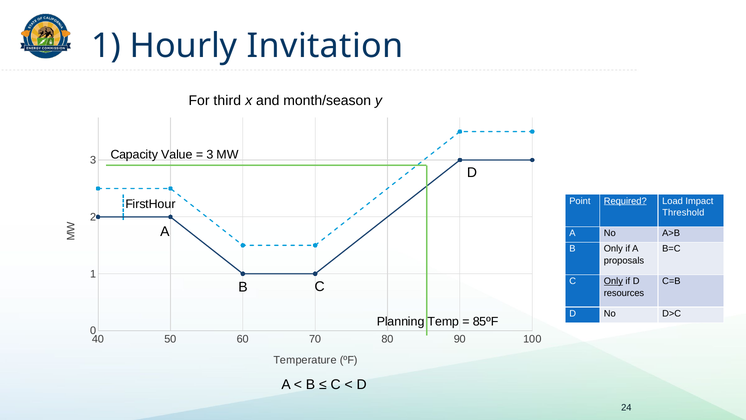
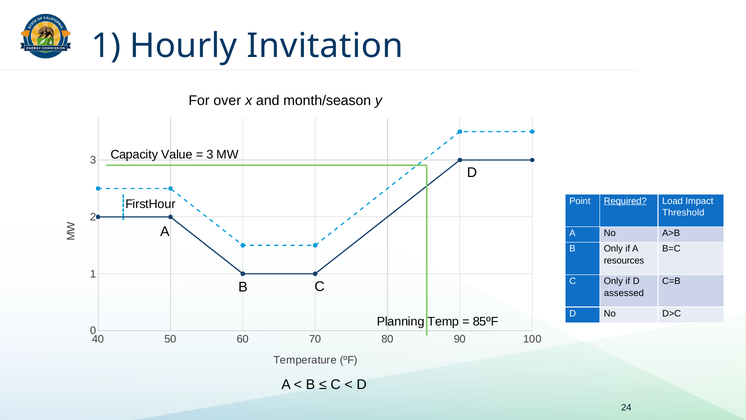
third: third -> over (227, 101)
proposals: proposals -> resources (624, 260)
Only underline: present -> none (613, 281)
resources: resources -> assessed (624, 293)
